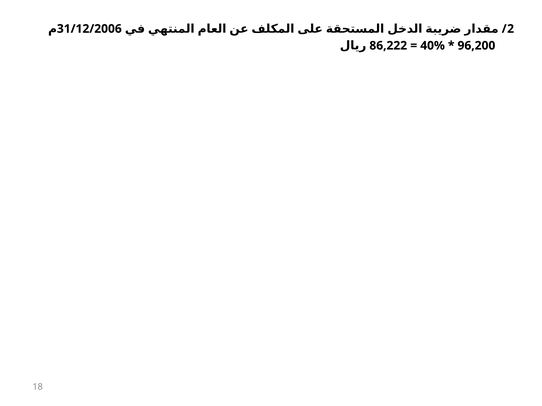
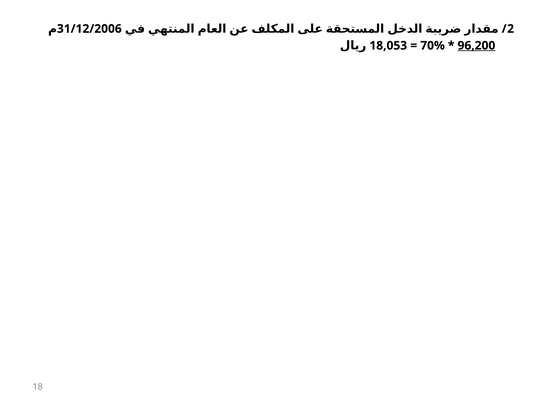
86,222: 86,222 -> 18,053 (388, 46)
40%: 40% -> 70% (433, 46)
96,200 underline: none -> present (476, 46)
